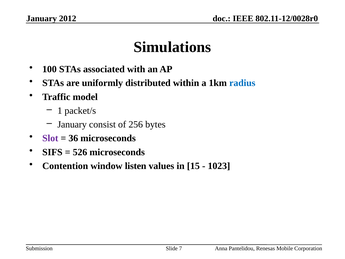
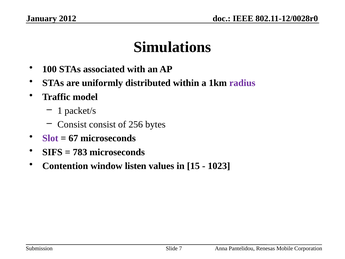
radius colour: blue -> purple (242, 83)
January: January -> Consist (72, 124)
36: 36 -> 67 (73, 138)
526: 526 -> 783 (80, 152)
